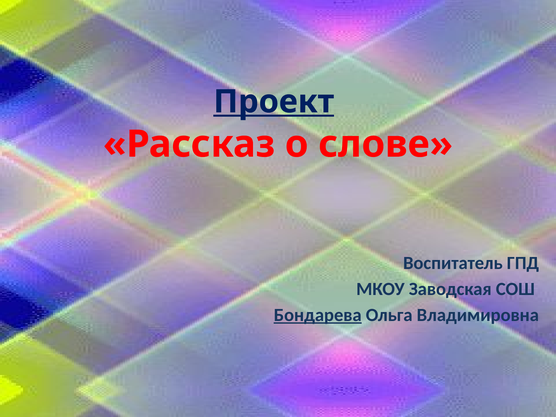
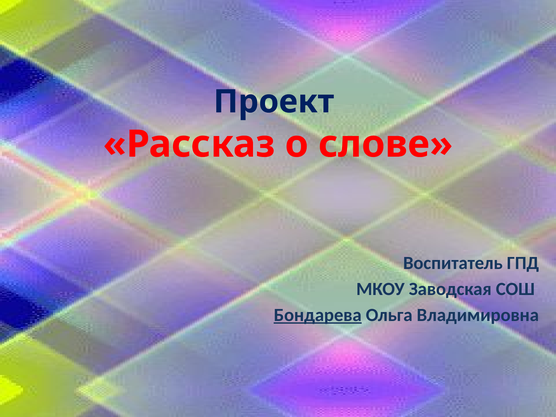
Проект underline: present -> none (274, 102)
